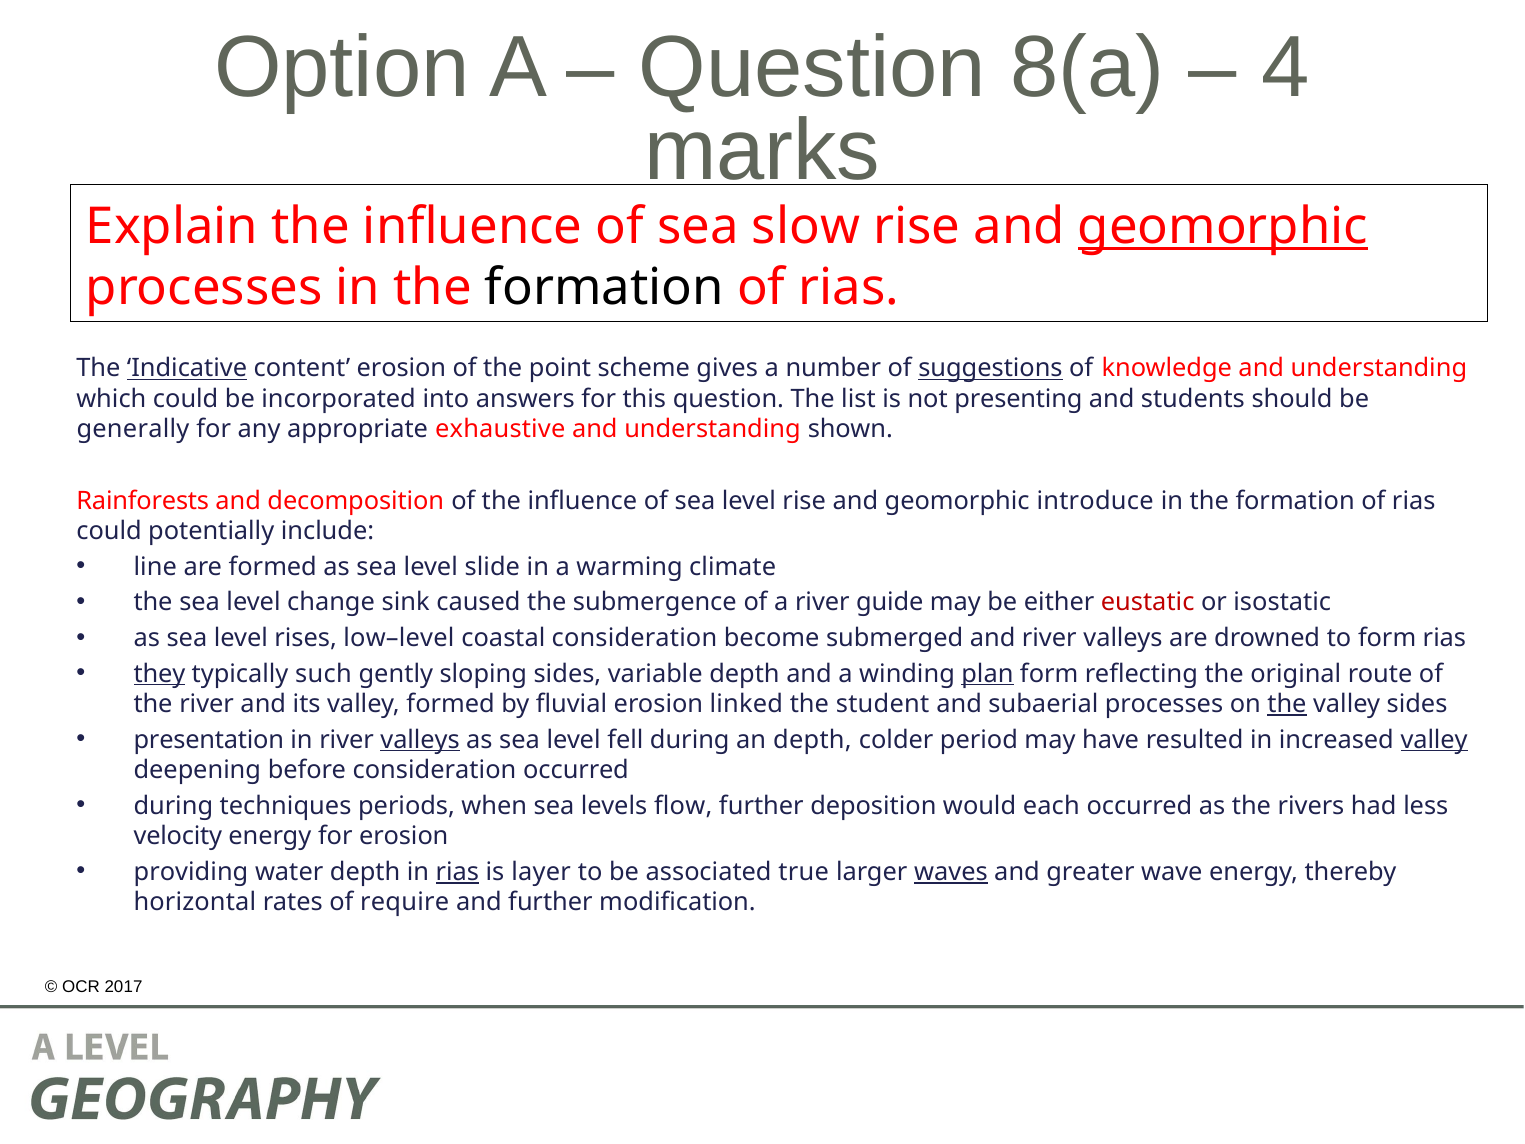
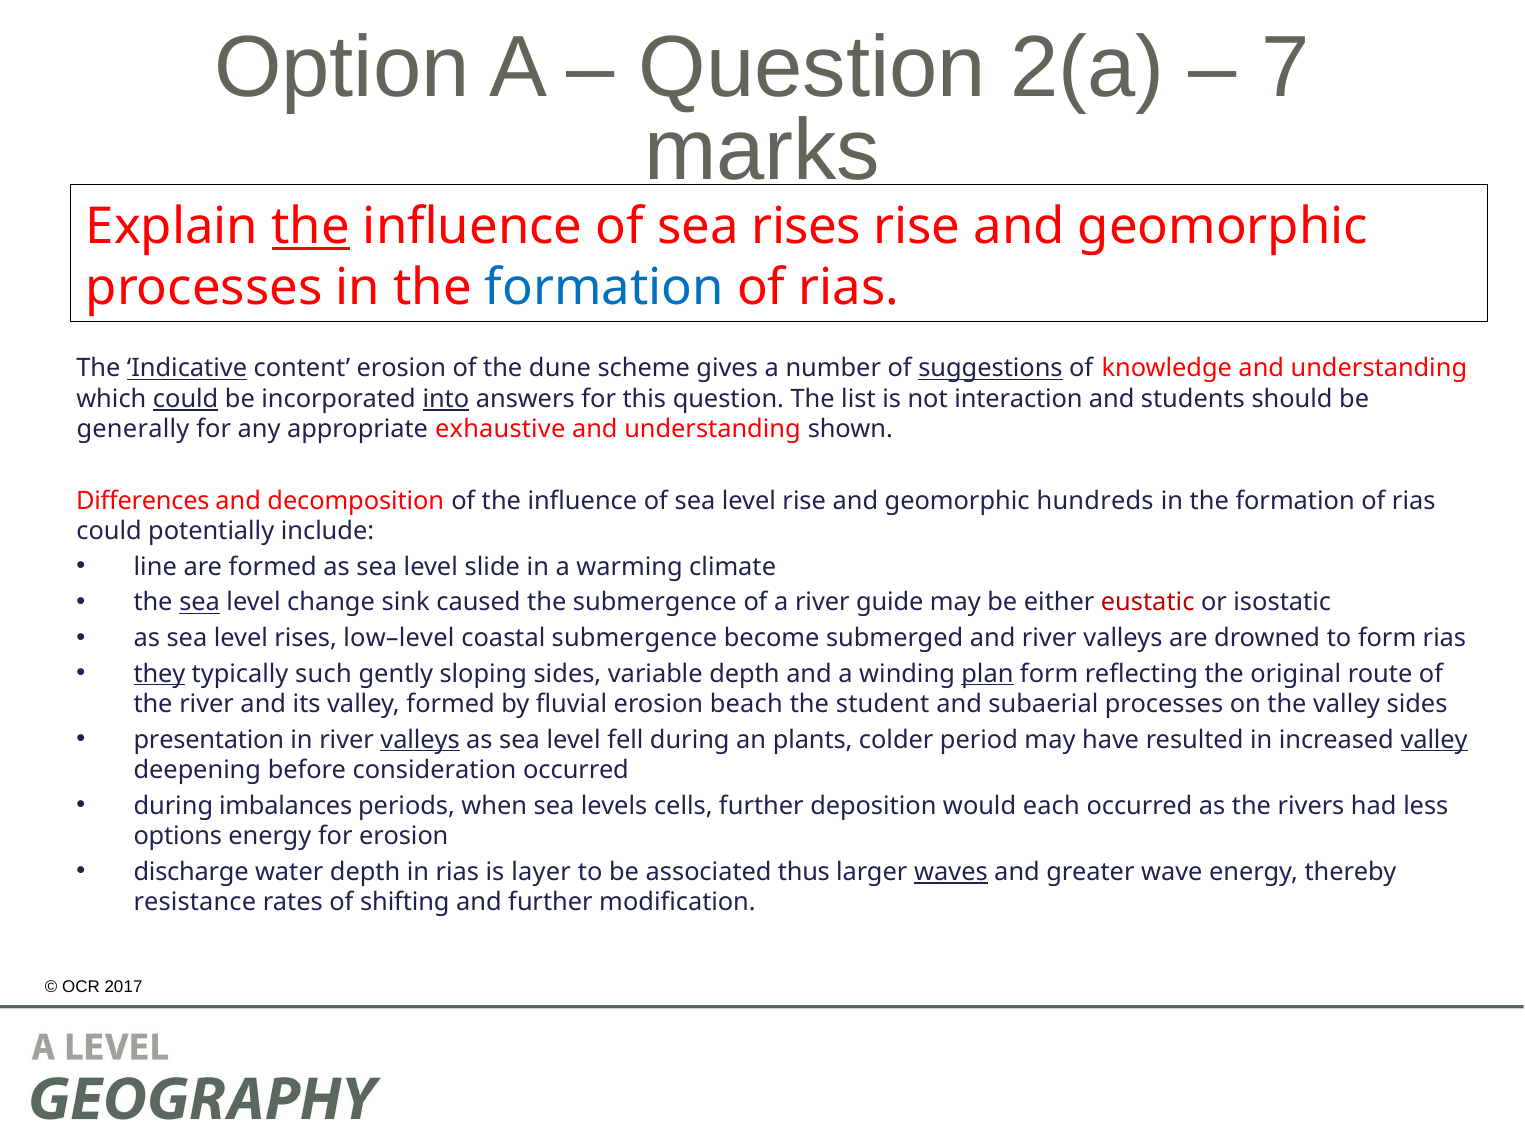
8(a: 8(a -> 2(a (1088, 68)
4: 4 -> 7 (1285, 68)
the underline: none -> present (311, 226)
sea slow: slow -> rises (806, 226)
geomorphic underline: present -> none (1223, 226)
formation colour: black -> blue (604, 287)
point: point -> dune (560, 368)
could underline: none -> present (186, 399)
into underline: none -> present (446, 399)
presenting: presenting -> interaction (1018, 399)
Rainforests: Rainforests -> Differences (143, 501)
introduce: introduce -> hundreds (1095, 501)
sea underline: none -> present (200, 602)
coastal consideration: consideration -> submergence (634, 638)
linked: linked -> beach (746, 704)
the underline: present -> none (1287, 704)
an depth: depth -> plants (813, 740)
techniques: techniques -> imbalances (286, 806)
flow: flow -> cells (683, 806)
velocity: velocity -> options (178, 836)
providing: providing -> discharge (191, 872)
rias underline: present -> none (457, 872)
true: true -> thus (804, 872)
horizontal: horizontal -> resistance (195, 902)
require: require -> shifting (405, 902)
